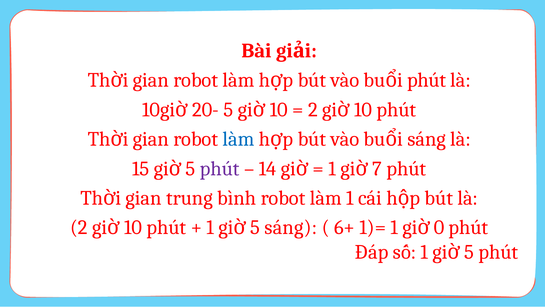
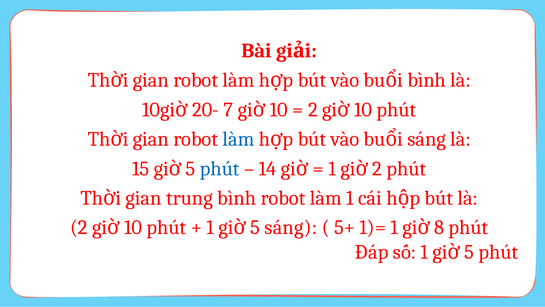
phút: phút -> bình (427, 80)
20- 5: 5 -> 7 (228, 110)
phút colour: purple -> blue (220, 168)
7: 7 -> 2 (377, 168)
6+: 6+ -> 5+ (345, 227)
0: 0 -> 8 (439, 227)
